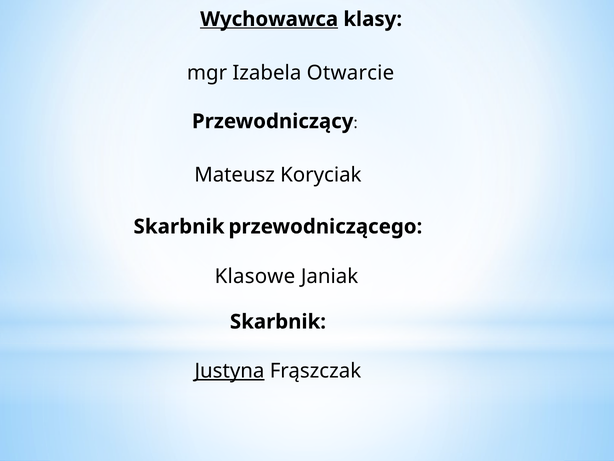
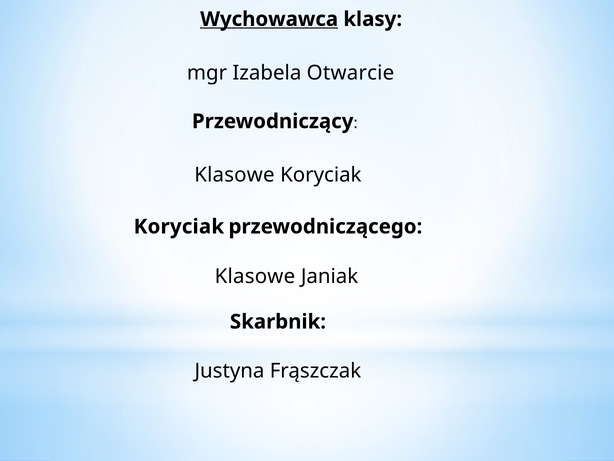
Mateusz: Mateusz -> Klasowe (234, 175)
Skarbnik: Skarbnik -> Koryciak (179, 226)
Justyna underline: present -> none (229, 370)
